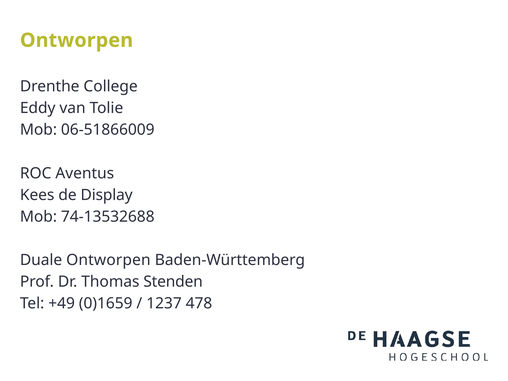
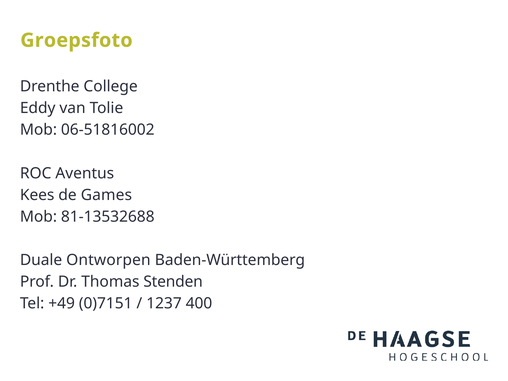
Ontworpen: Ontworpen -> Groepsfoto (76, 40)
06-51866009: 06-51866009 -> 06-51816002 (108, 130)
Display: Display -> Games (106, 195)
74-13532688: 74-13532688 -> 81-13532688 (108, 217)
0)1659: 0)1659 -> 0)7151 (106, 304)
478: 478 -> 400 (199, 304)
